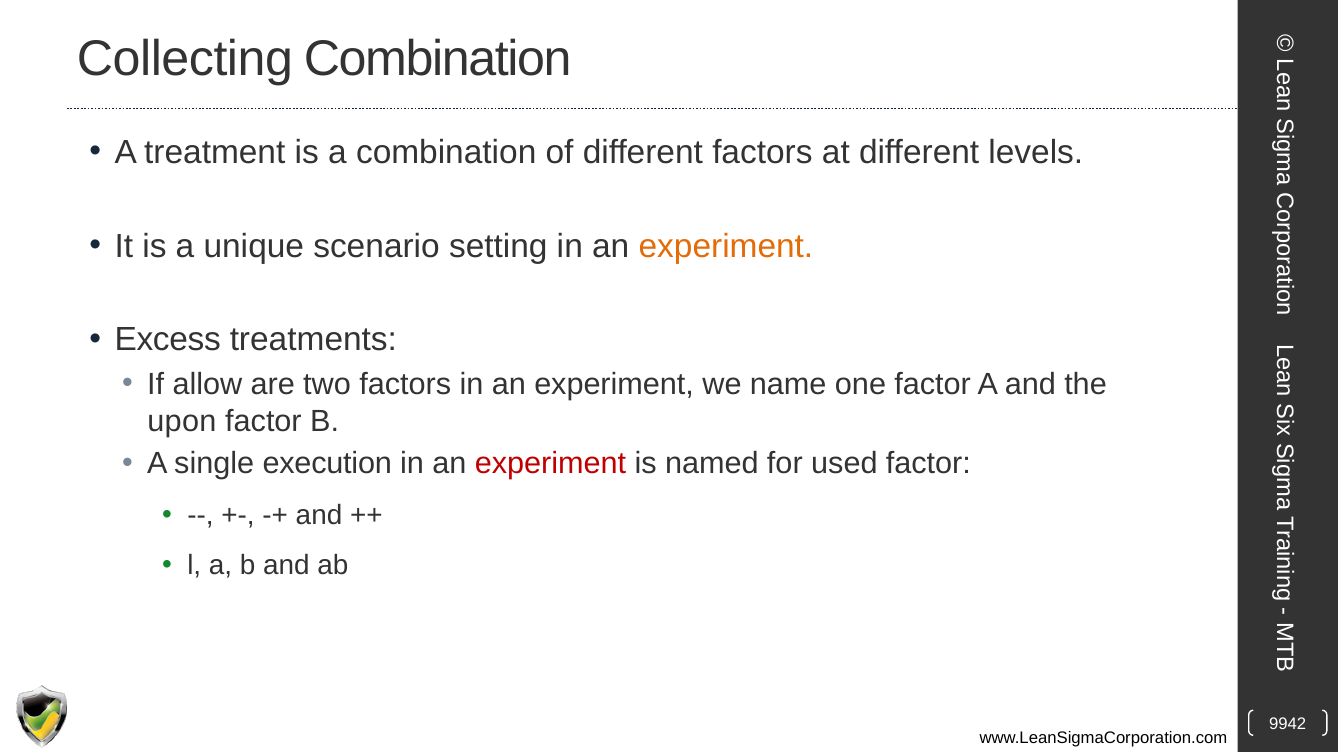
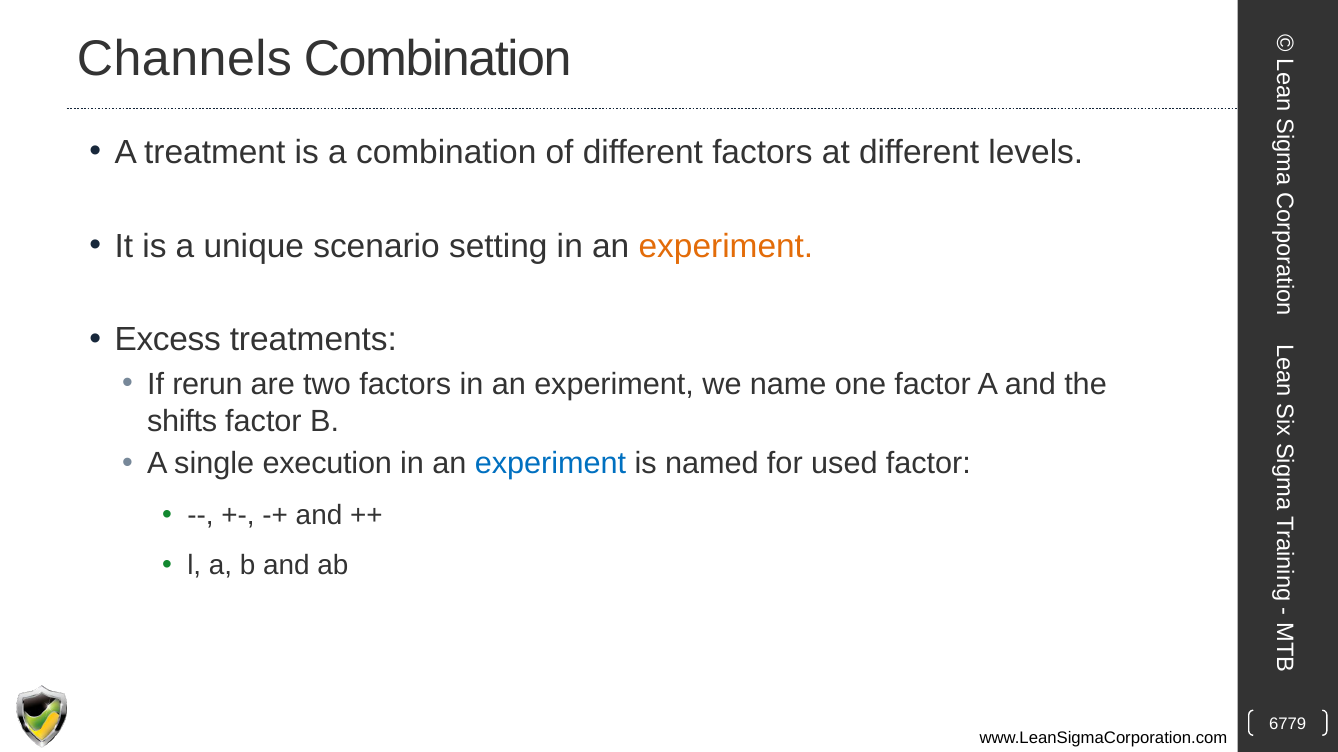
Collecting: Collecting -> Channels (184, 59)
allow: allow -> rerun (208, 385)
upon: upon -> shifts (182, 421)
experiment colour: red -> blue (551, 464)
9942: 9942 -> 6779 (1288, 725)
